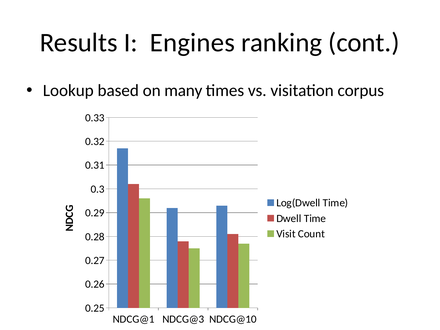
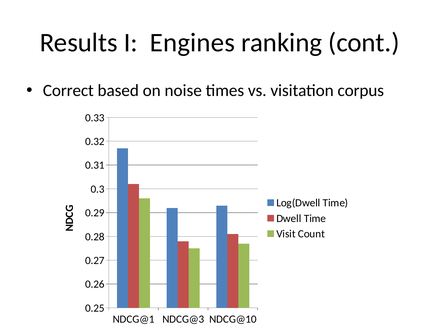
Lookup: Lookup -> Correct (68, 91)
many: many -> noise (183, 91)
